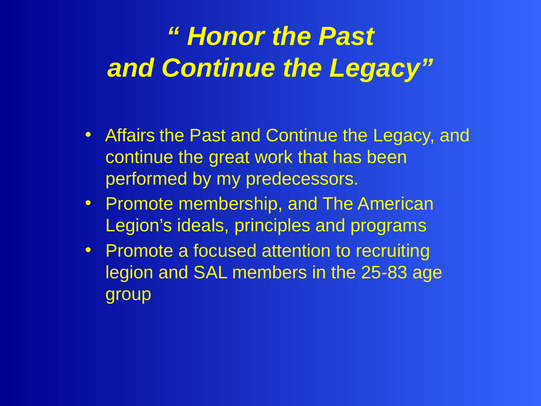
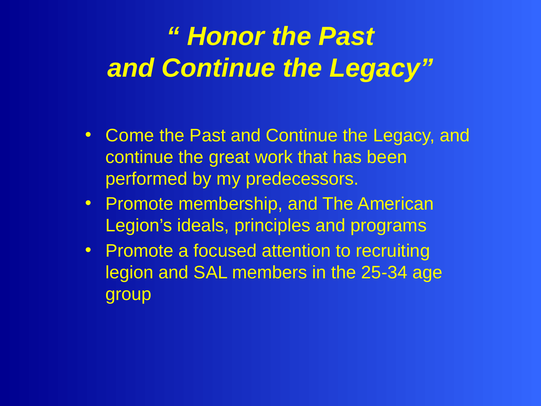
Affairs: Affairs -> Come (130, 135)
25-83: 25-83 -> 25-34 (384, 272)
